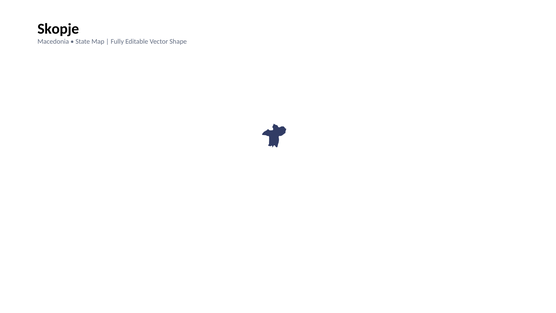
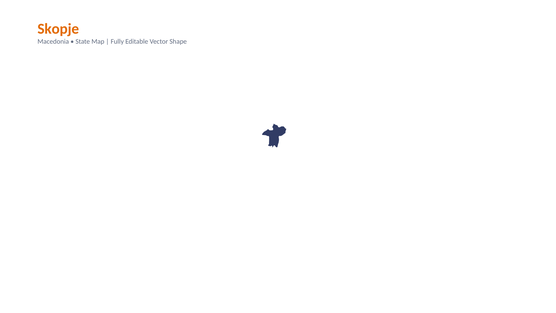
Skopje colour: black -> orange (58, 29)
